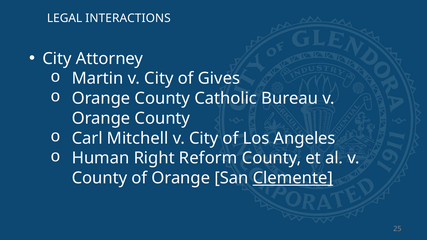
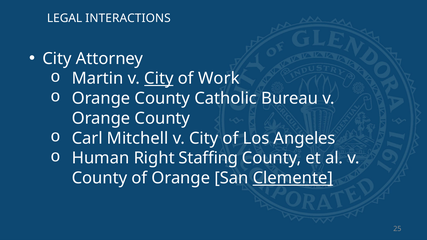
City underline: none -> present (159, 79)
Gives: Gives -> Work (219, 79)
Reform: Reform -> Staffing (208, 158)
